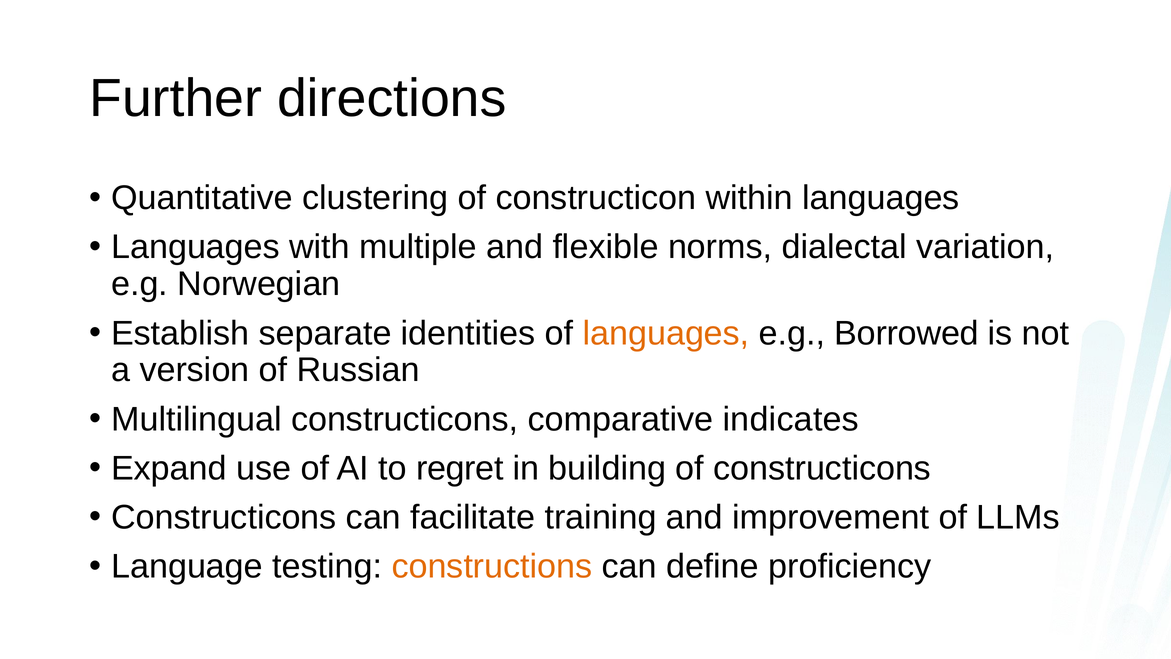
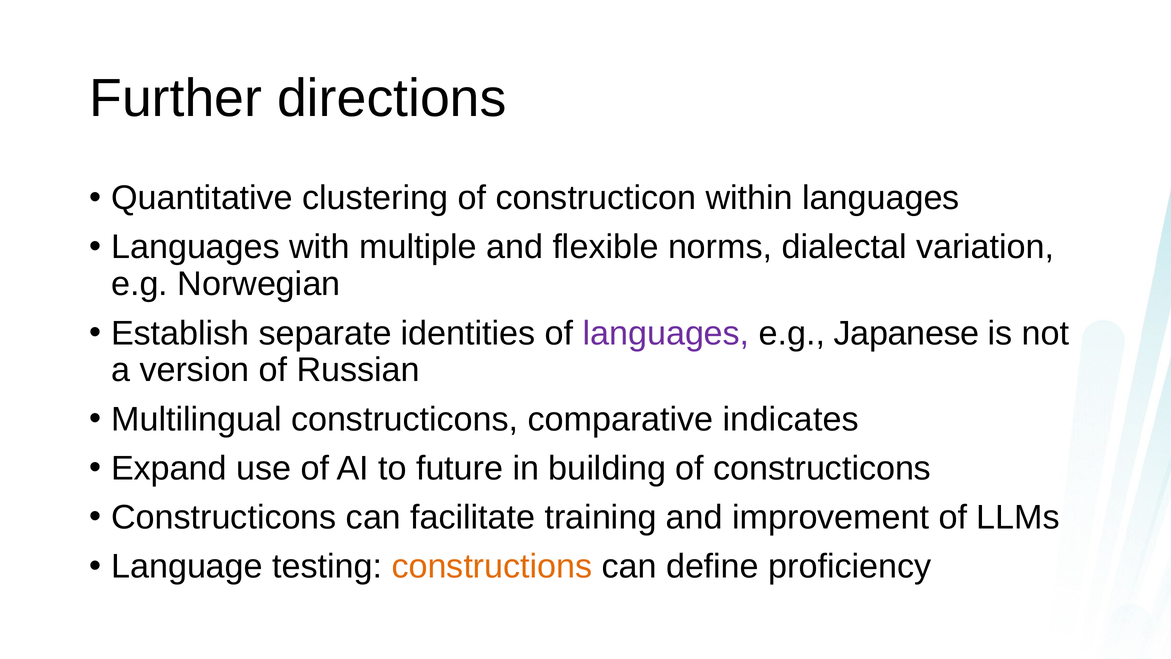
languages colour: orange -> purple (666, 333)
Borrowed: Borrowed -> Japanese (907, 333)
regret: regret -> future (460, 468)
